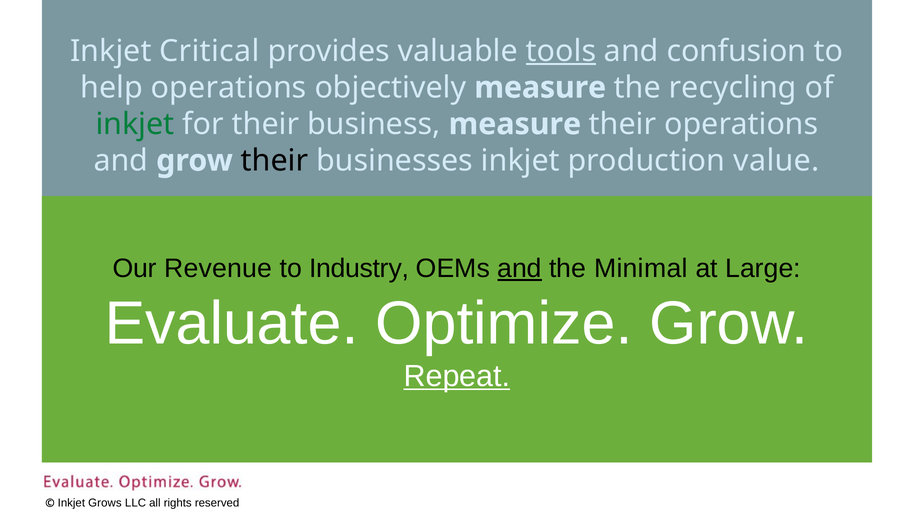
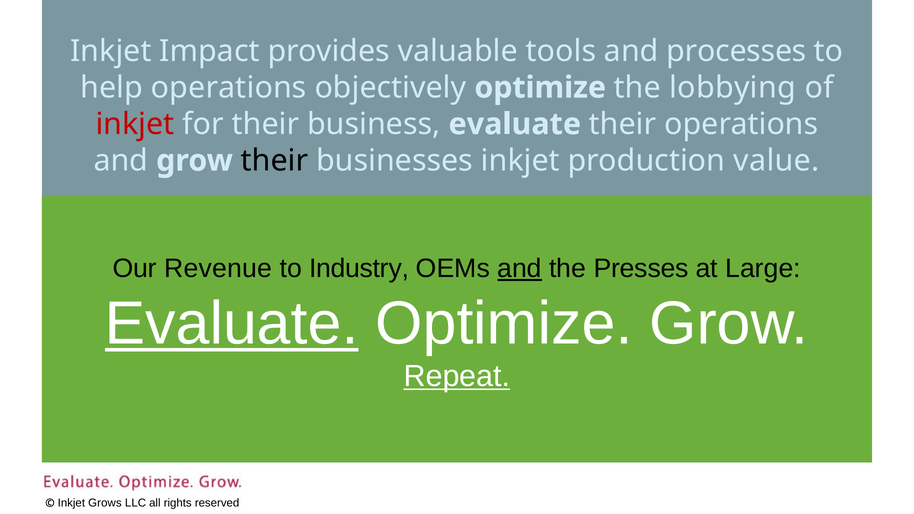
Critical: Critical -> Impact (210, 51)
tools underline: present -> none (561, 51)
confusion: confusion -> processes (736, 51)
objectively measure: measure -> optimize (540, 88)
recycling: recycling -> lobbying (733, 88)
inkjet colour: green -> red (135, 124)
business measure: measure -> evaluate (515, 124)
Minimal: Minimal -> Presses (641, 269)
Evaluate underline: none -> present (232, 324)
